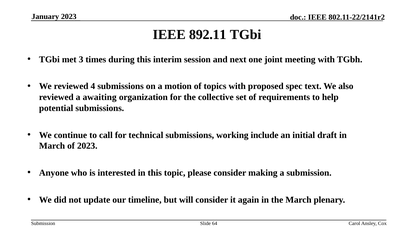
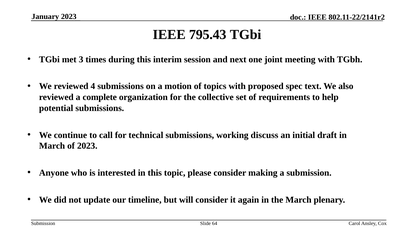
892.11: 892.11 -> 795.43 (208, 35)
awaiting: awaiting -> complete (100, 97)
include: include -> discuss (265, 135)
